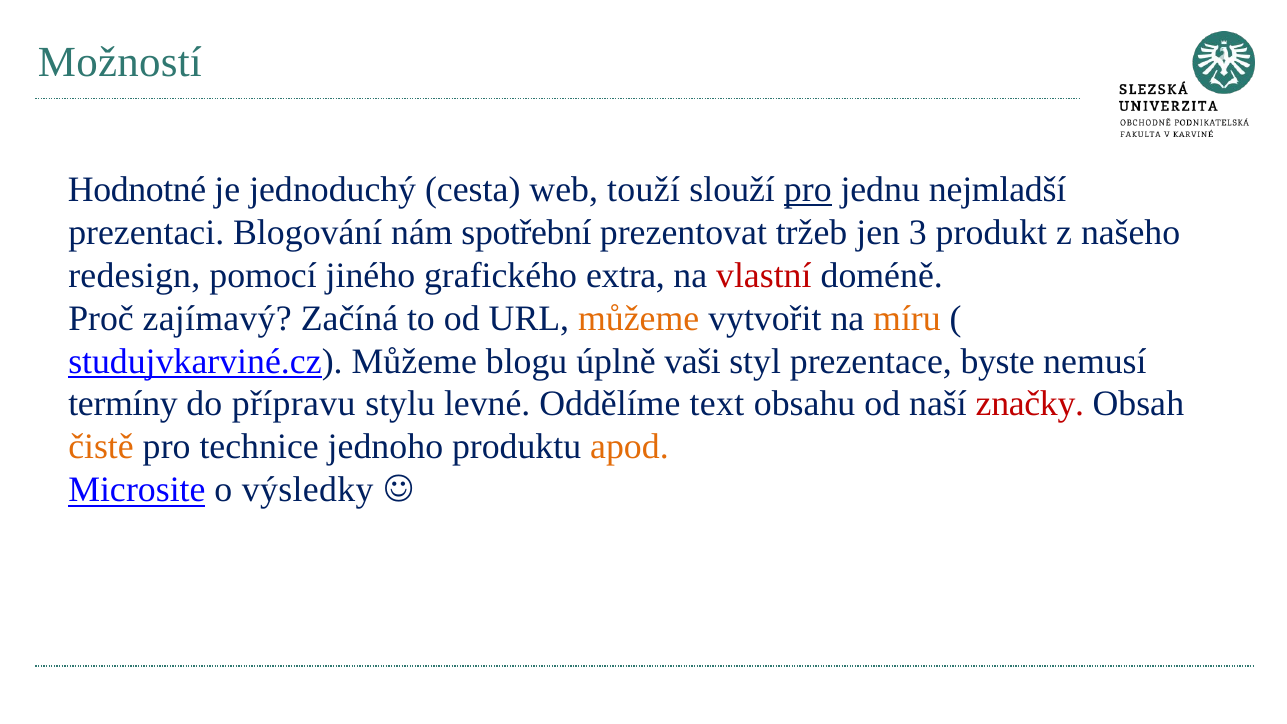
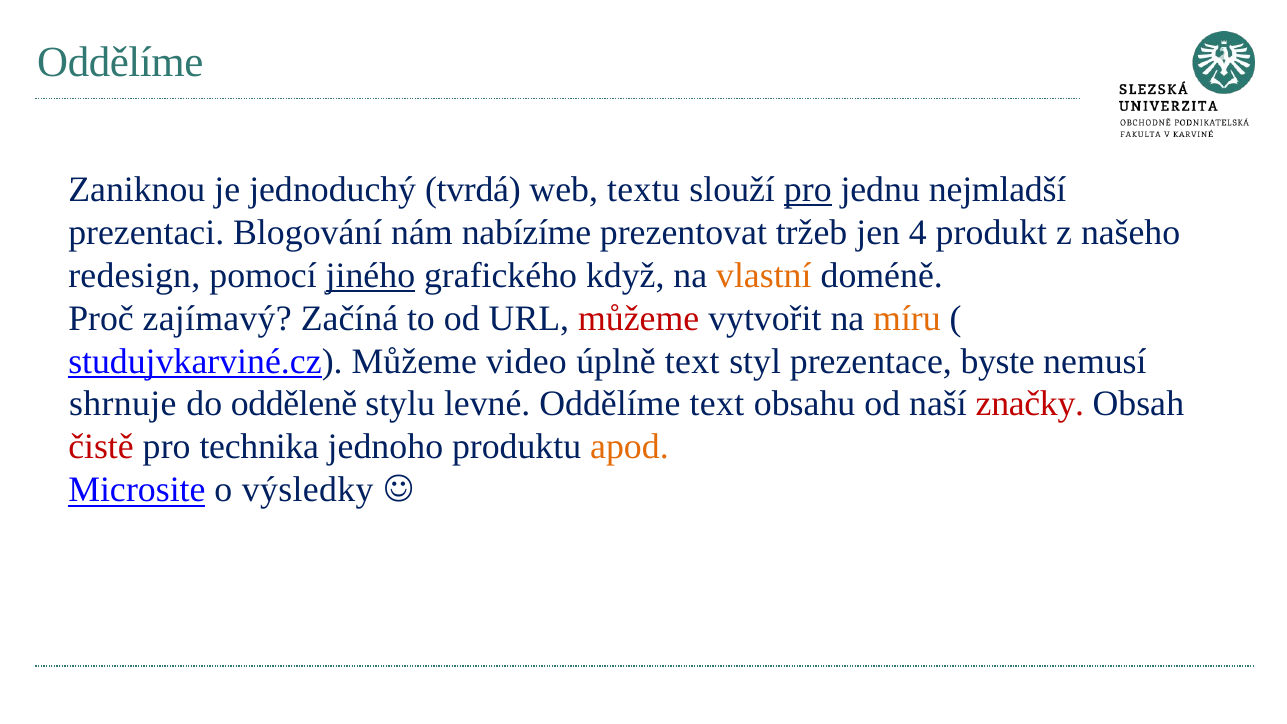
Možností: Možností -> Oddělíme (120, 63)
Hodnotné: Hodnotné -> Zaniknou (137, 190)
cesta: cesta -> tvrdá (473, 190)
touží: touží -> textu (644, 190)
spotřební: spotřební -> nabízíme (526, 232)
3: 3 -> 4 (918, 232)
jiného underline: none -> present (370, 275)
extra: extra -> když (625, 275)
vlastní colour: red -> orange (764, 275)
můžeme colour: orange -> red (639, 318)
blogu: blogu -> video (526, 361)
úplně vaši: vaši -> text (692, 361)
termíny: termíny -> shrnuje (123, 404)
přípravu: přípravu -> odděleně (294, 404)
čistě colour: orange -> red (101, 447)
technice: technice -> technika (259, 447)
